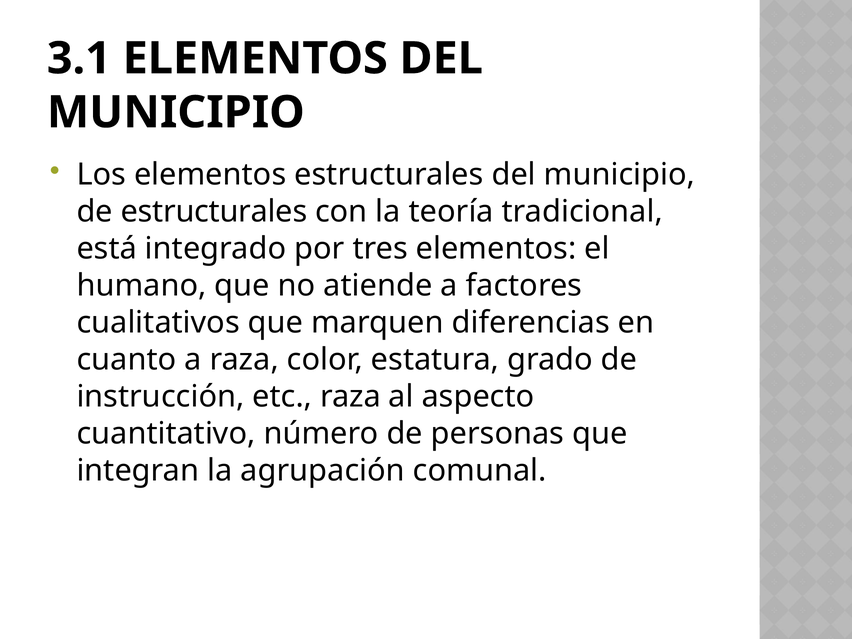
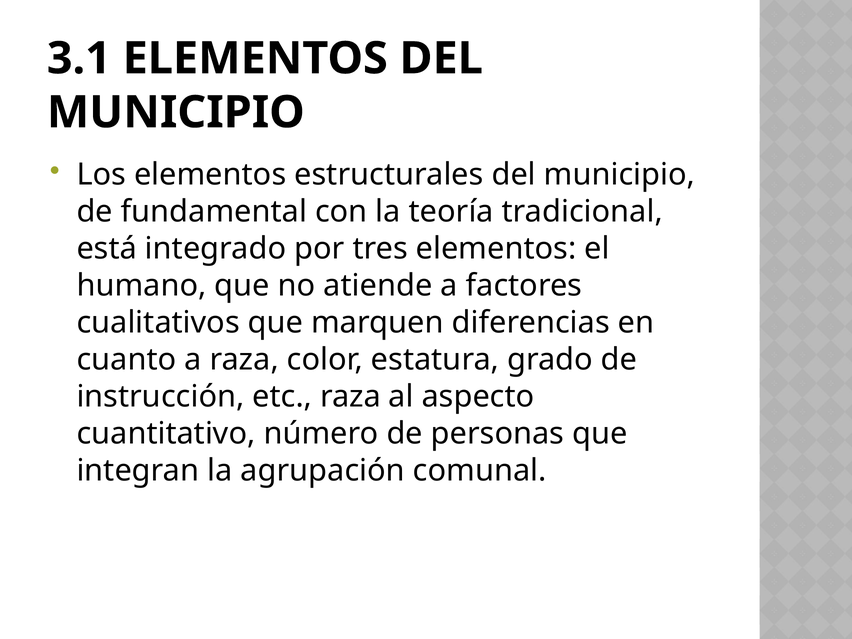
de estructurales: estructurales -> fundamental (214, 212)
